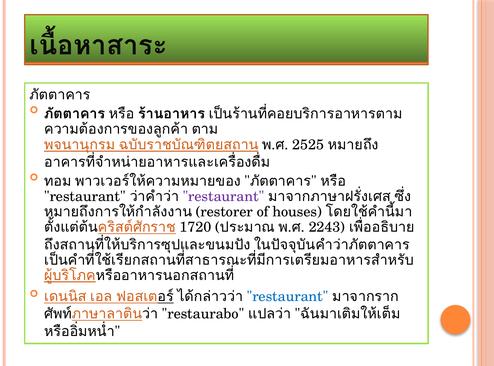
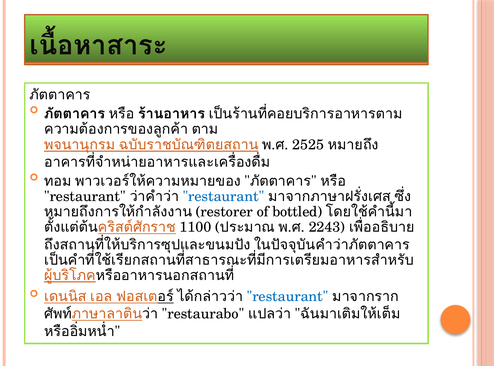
restaurant colour: purple -> blue (223, 197)
houses: houses -> bottled (297, 212)
1720: 1720 -> 1100 (195, 227)
